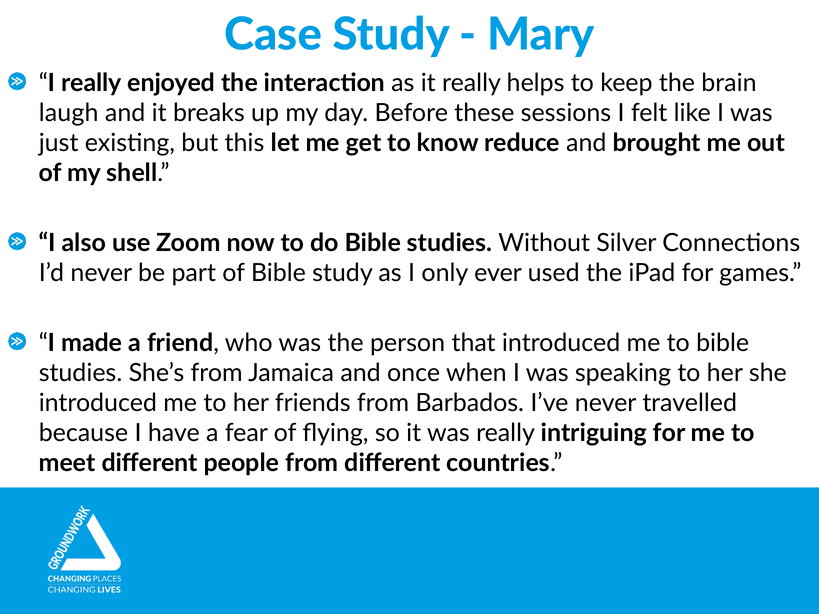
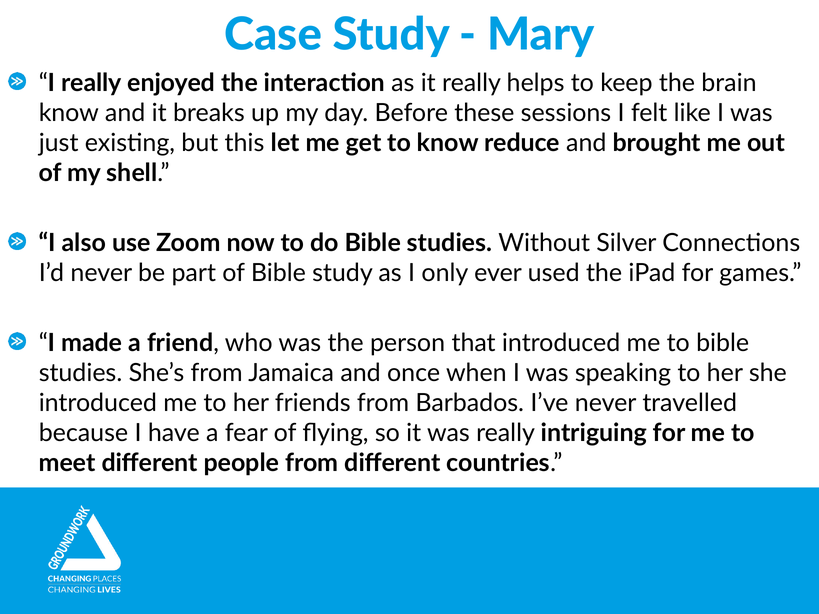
laugh: laugh -> know (69, 113)
